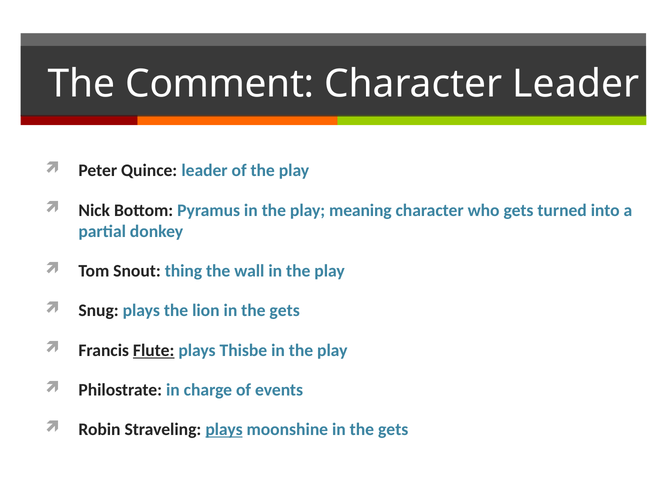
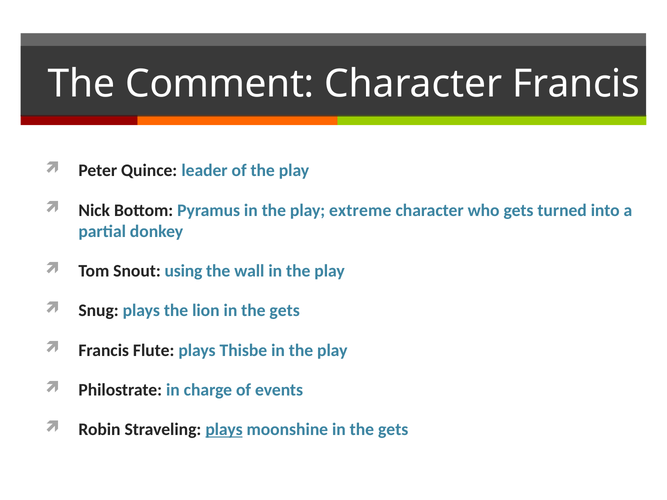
Character Leader: Leader -> Francis (576, 84)
meaning: meaning -> extreme (360, 210)
thing: thing -> using (184, 271)
Flute underline: present -> none (154, 350)
